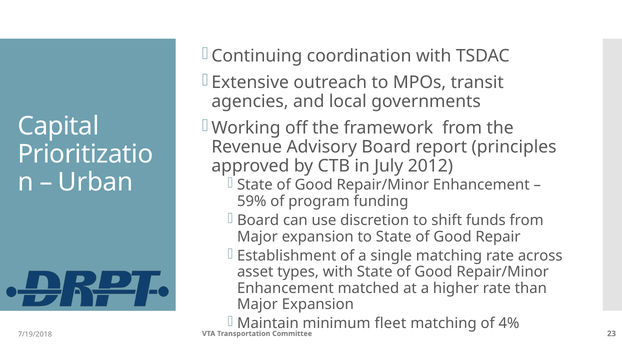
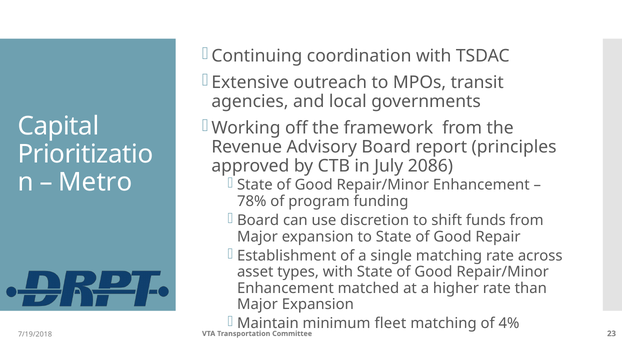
2012: 2012 -> 2086 (430, 166)
Urban: Urban -> Metro (95, 182)
59%: 59% -> 78% (252, 201)
